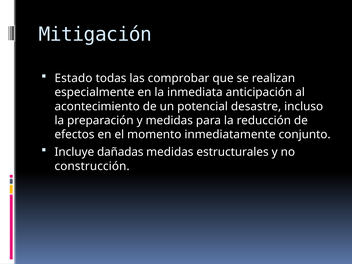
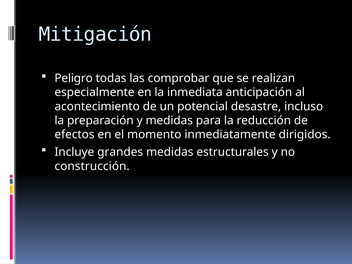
Estado: Estado -> Peligro (74, 78)
conjunto: conjunto -> dirigidos (305, 135)
dañadas: dañadas -> grandes (120, 152)
